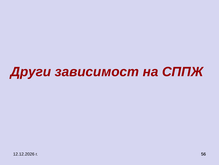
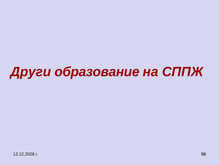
зависимост: зависимост -> образование (97, 72)
